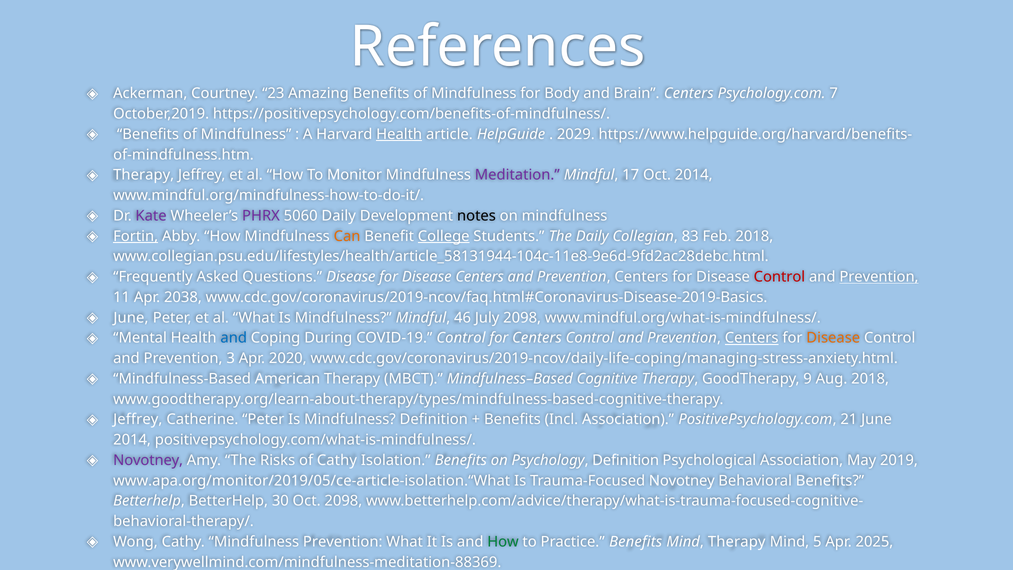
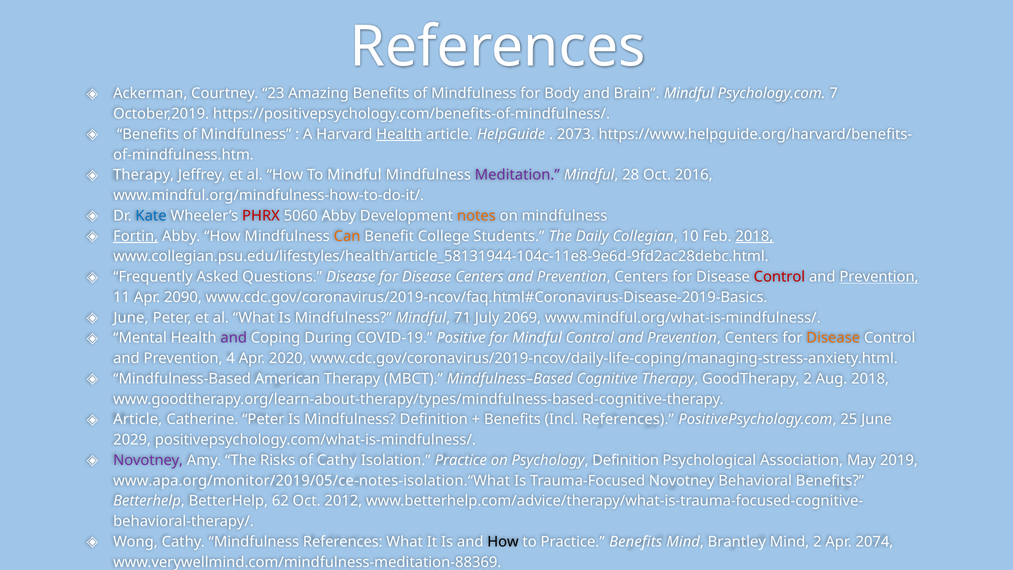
Brain Centers: Centers -> Mindful (689, 93)
2029: 2029 -> 2073 (576, 134)
To Monitor: Monitor -> Mindful (354, 175)
17: 17 -> 28 (631, 175)
Oct 2014: 2014 -> 2016 (694, 175)
Kate colour: purple -> blue (151, 216)
PHRX colour: purple -> red (261, 216)
5060 Daily: Daily -> Abby (339, 216)
notes colour: black -> orange (476, 216)
College underline: present -> none (444, 236)
83: 83 -> 10 (690, 236)
2018 underline: none -> present (754, 236)
2038: 2038 -> 2090 (183, 297)
46: 46 -> 71 (463, 318)
July 2098: 2098 -> 2069 (522, 318)
and colour: blue -> purple (234, 338)
COVID-19 Control: Control -> Positive (461, 338)
for Centers: Centers -> Mindful (537, 338)
Centers underline: present -> none (752, 338)
3: 3 -> 4 (231, 358)
GoodTherapy 9: 9 -> 2 (808, 379)
Jeffrey: Jeffrey -> Article (138, 419)
Incl Association: Association -> References (628, 419)
21: 21 -> 25 (849, 419)
2014: 2014 -> 2029 (132, 440)
Isolation Benefits: Benefits -> Practice (461, 460)
www.apa.org/monitor/2019/05/ce-article-isolation.“What: www.apa.org/monitor/2019/05/ce-article-isolation.“What -> www.apa.org/monitor/2019/05/ce-notes-isolation.“What (312, 480)
30: 30 -> 62 (280, 501)
Oct 2098: 2098 -> 2012 (343, 501)
Mindfulness Prevention: Prevention -> References (343, 542)
How colour: green -> black (503, 542)
Mind Therapy: Therapy -> Brantley (737, 542)
Mind 5: 5 -> 2 (817, 542)
2025: 2025 -> 2074 (874, 542)
